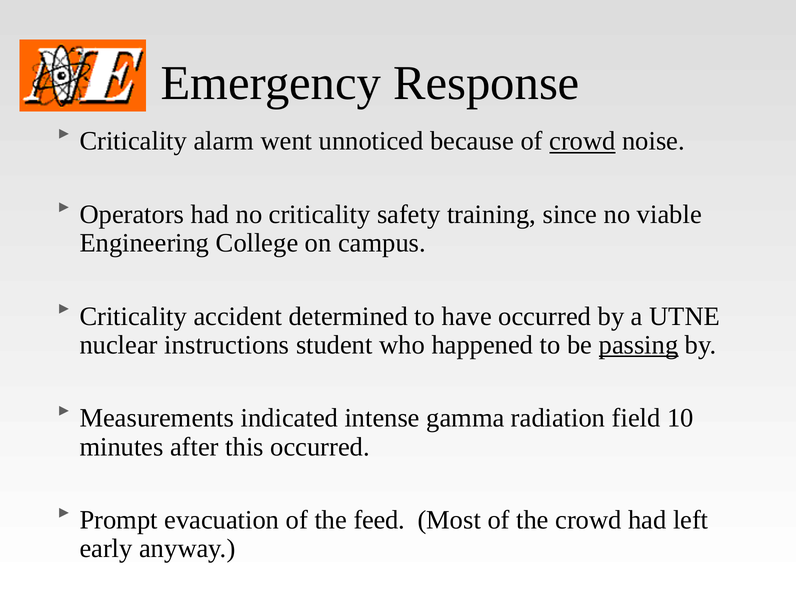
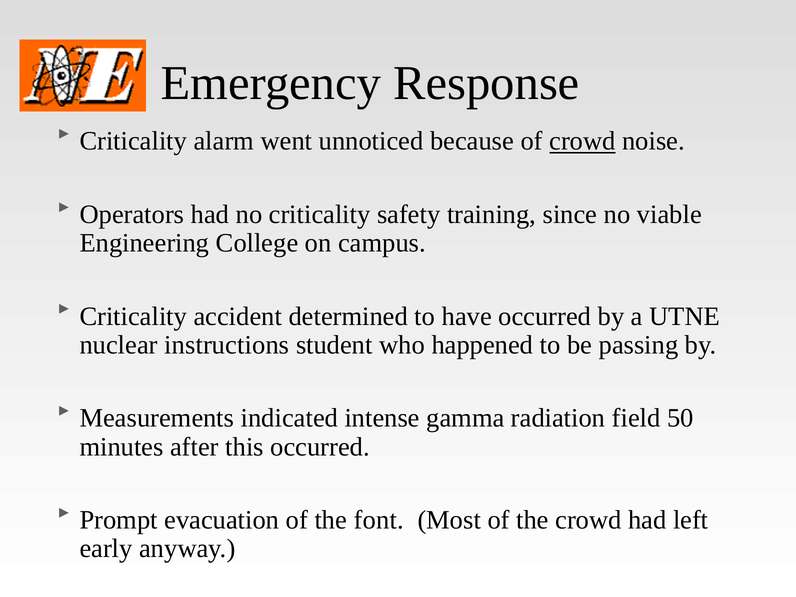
passing underline: present -> none (639, 345)
10: 10 -> 50 (680, 418)
feed: feed -> font (379, 520)
